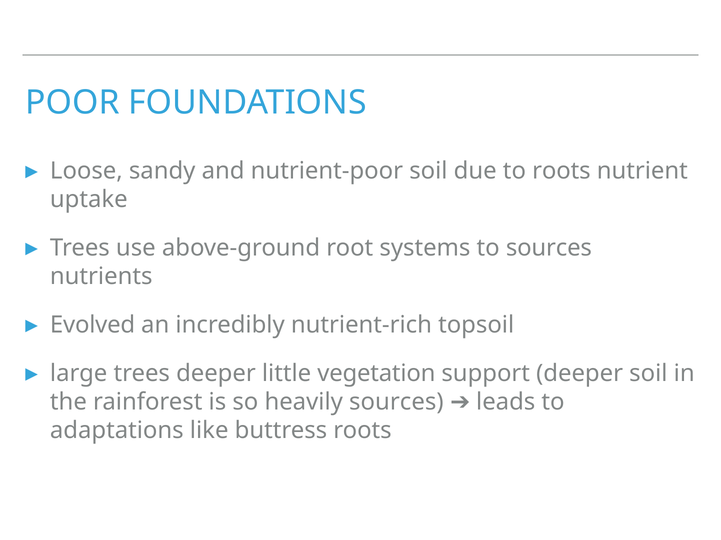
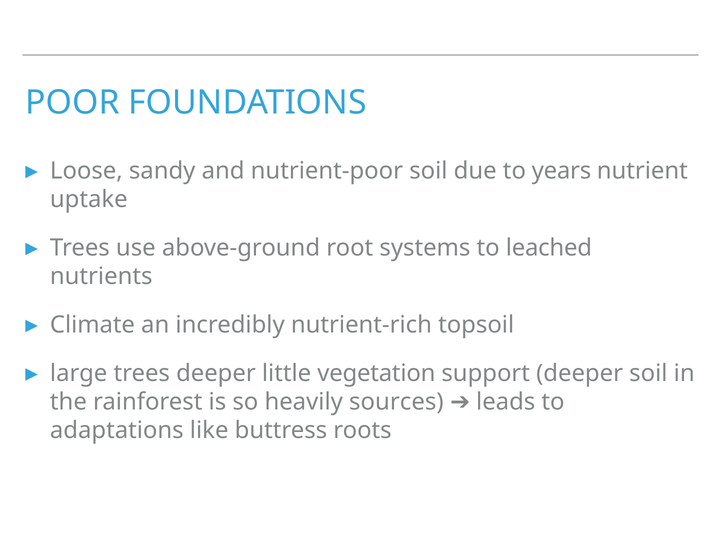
to roots: roots -> years (561, 171)
to sources: sources -> leached (549, 248)
Evolved: Evolved -> Climate (92, 325)
